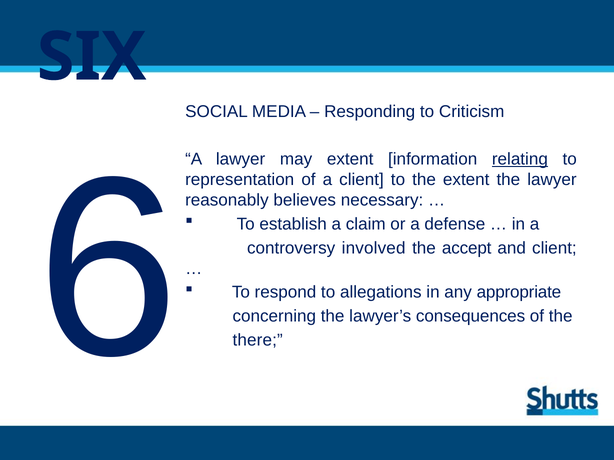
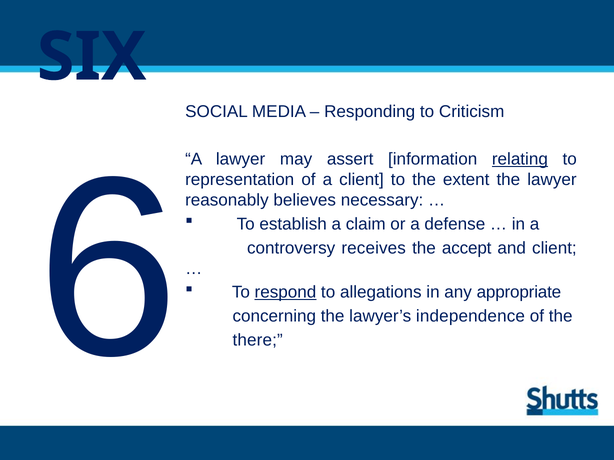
may extent: extent -> assert (350, 159)
involved: involved -> receives (374, 248)
respond underline: none -> present (285, 293)
consequences: consequences -> independence (470, 316)
